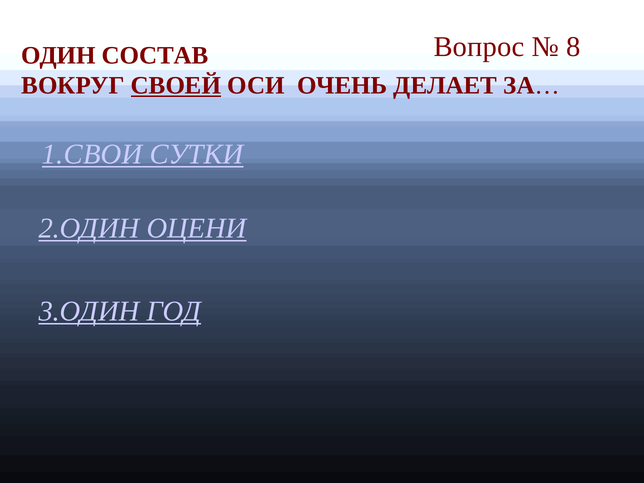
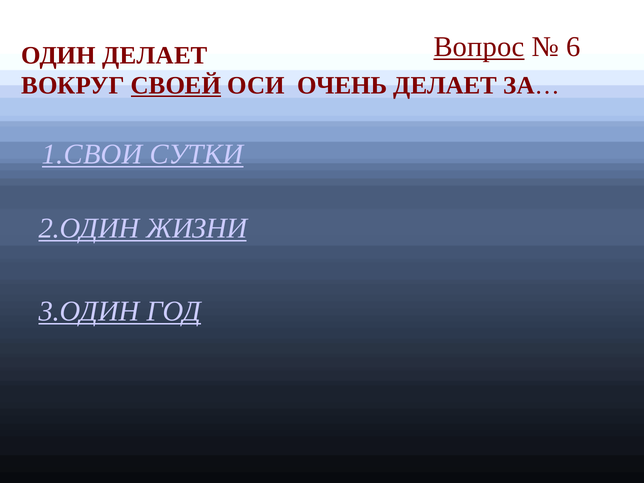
Вопрос underline: none -> present (479, 47)
8: 8 -> 6 (573, 47)
ОДИН СОСТАВ: СОСТАВ -> ДЕЛАЕТ (155, 55)
ОЦЕНИ: ОЦЕНИ -> ЖИЗНИ (197, 228)
